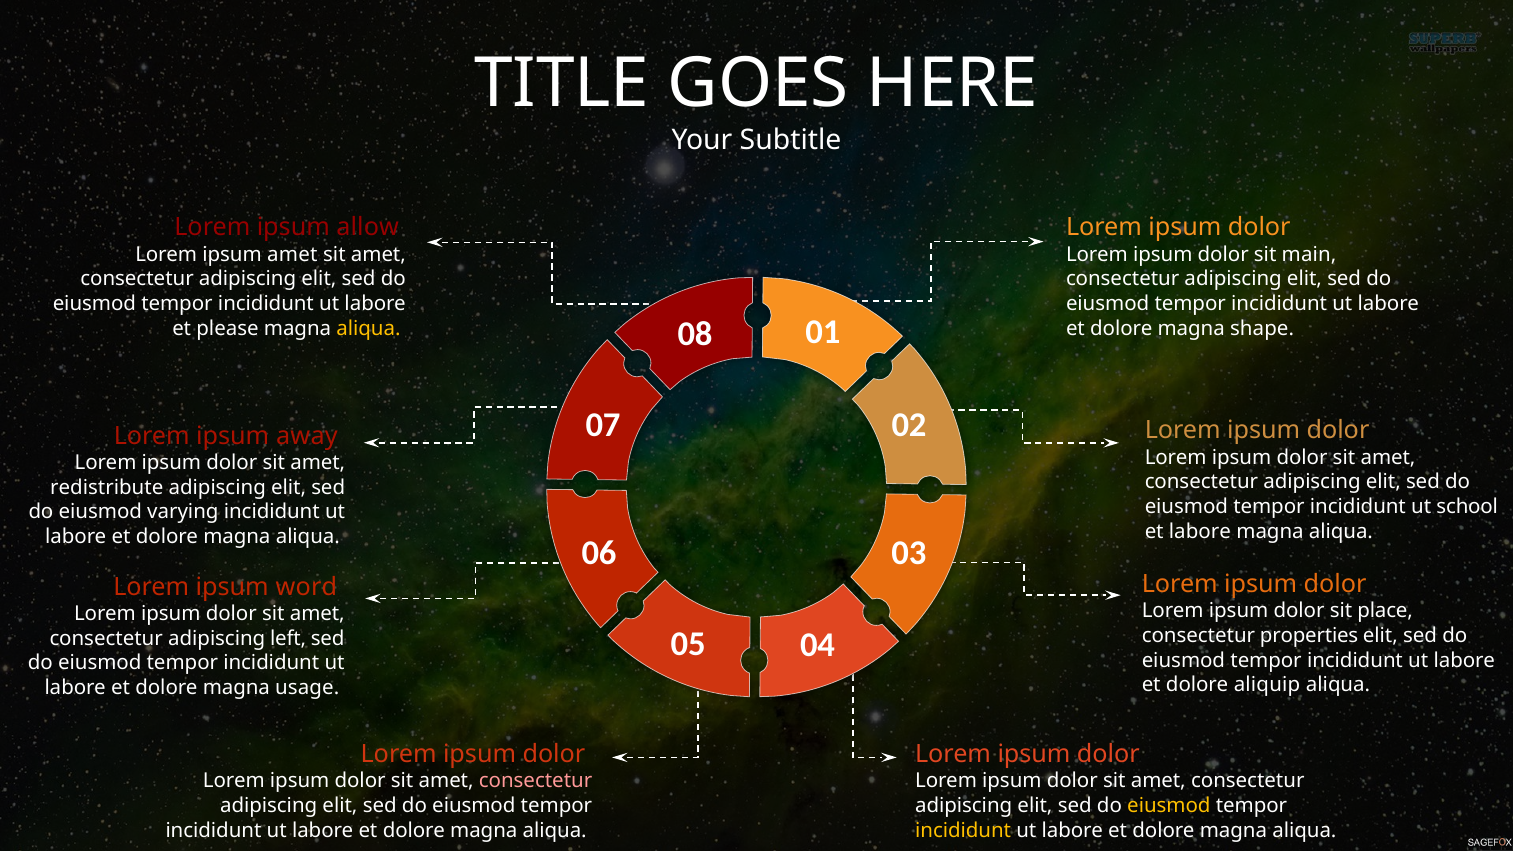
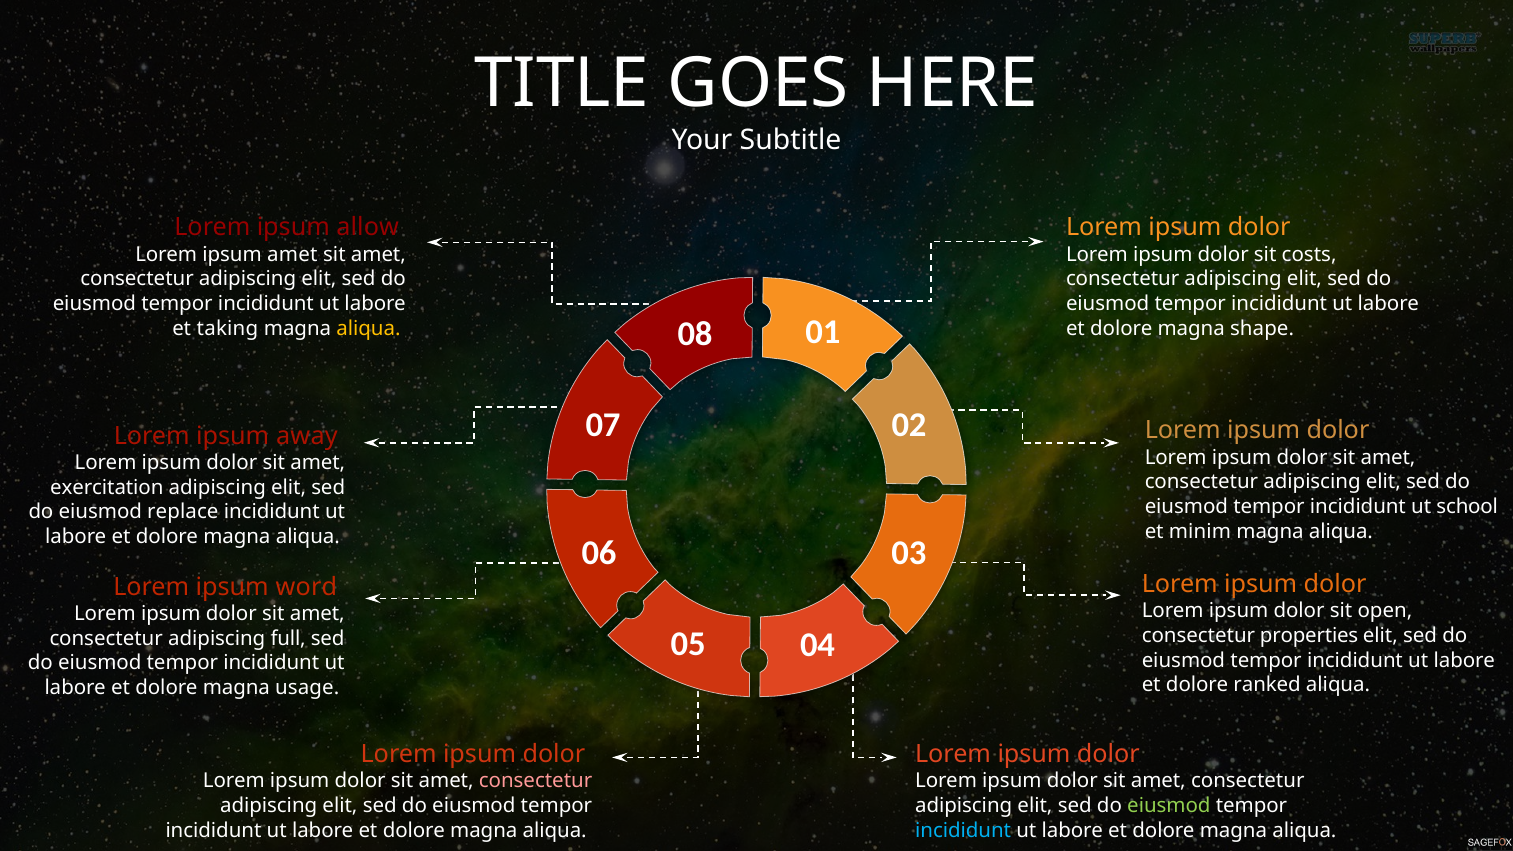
main: main -> costs (1309, 255)
please: please -> taking (227, 328)
redistribute: redistribute -> exercitation (107, 487)
varying: varying -> replace (183, 512)
et labore: labore -> minim (1200, 531)
place: place -> open (1385, 611)
left: left -> full (288, 639)
aliquip: aliquip -> ranked (1267, 685)
eiusmod colour: yellow -> light green (1169, 806)
incididunt colour: yellow -> light blue (963, 830)
